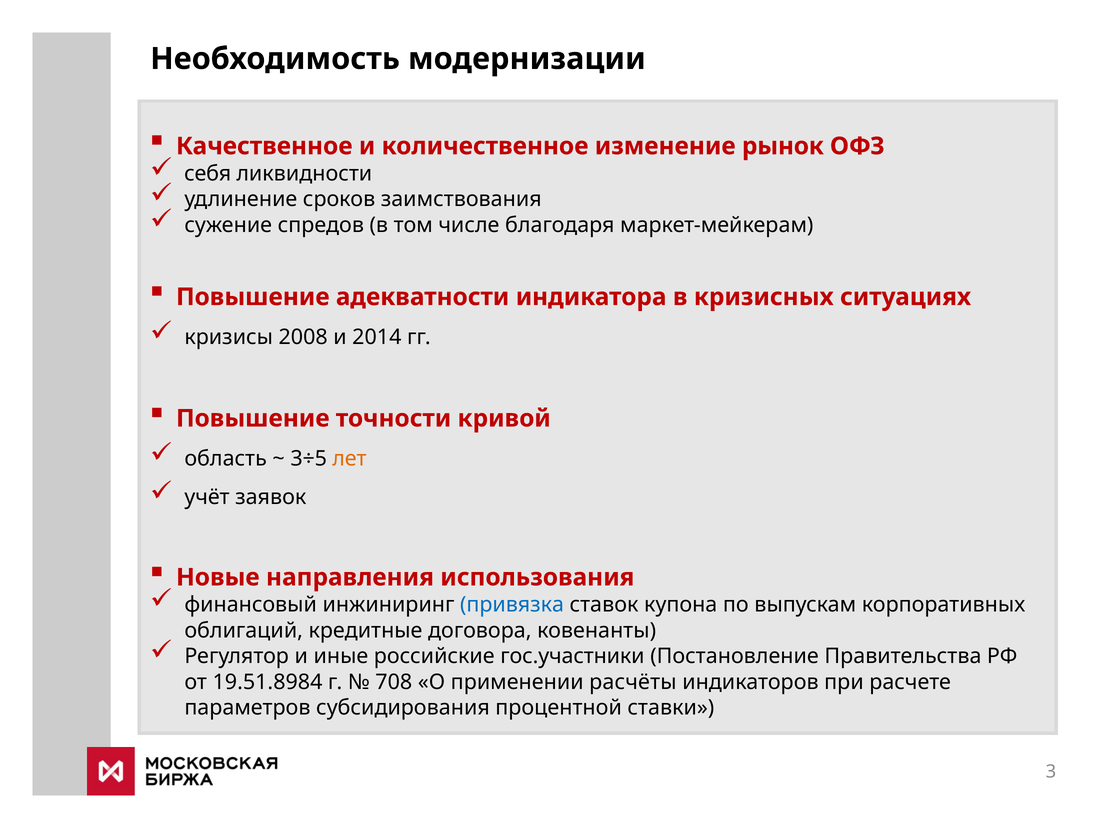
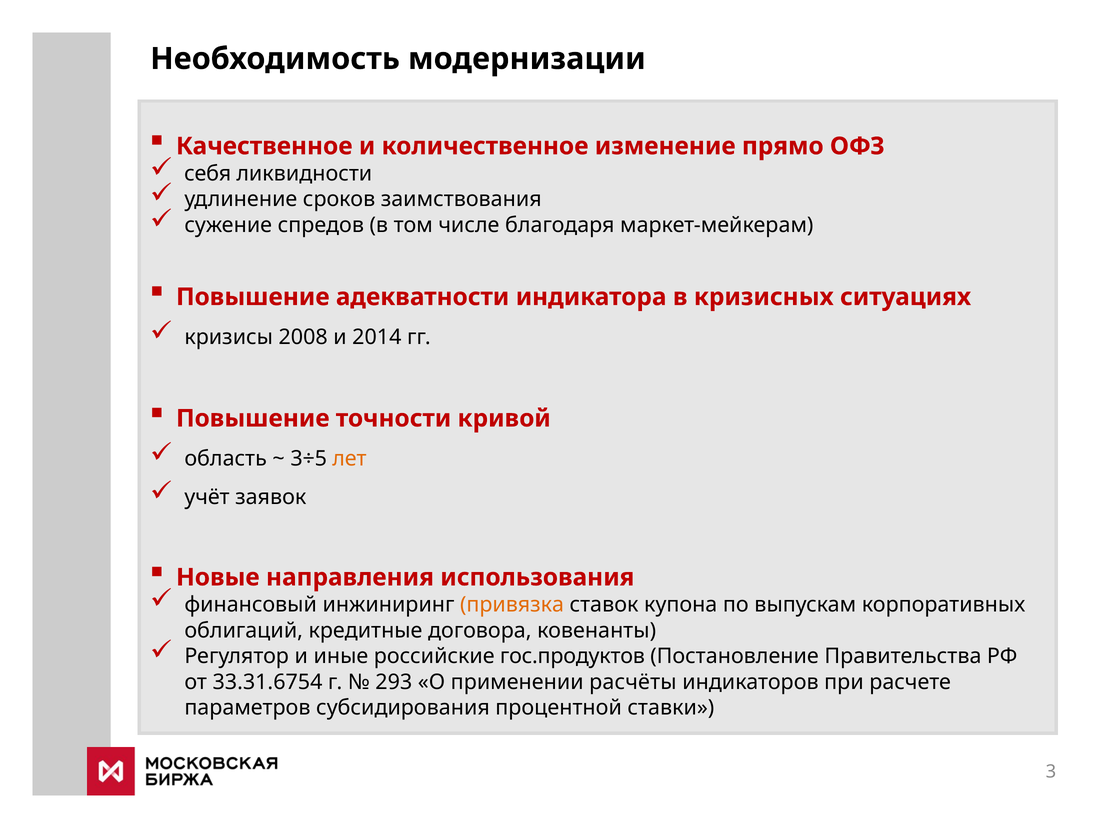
рынок: рынок -> прямо (783, 146)
привязка colour: blue -> orange (512, 605)
гос.участники: гос.участники -> гос.продуктов (572, 656)
19.51.8984: 19.51.8984 -> 33.31.6754 (267, 682)
708: 708 -> 293 (394, 682)
